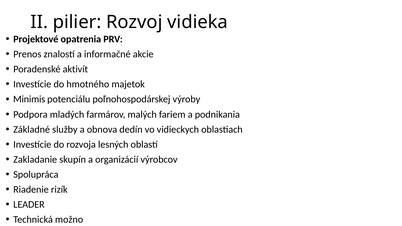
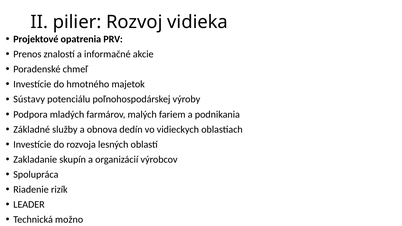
aktivít: aktivít -> chmeľ (75, 69)
Minimis: Minimis -> Sústavy (29, 99)
